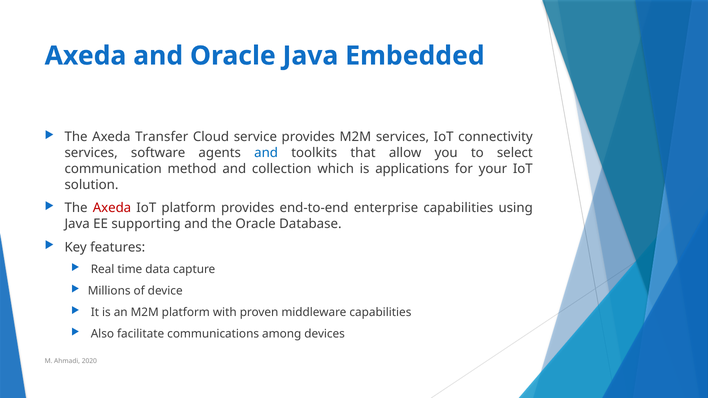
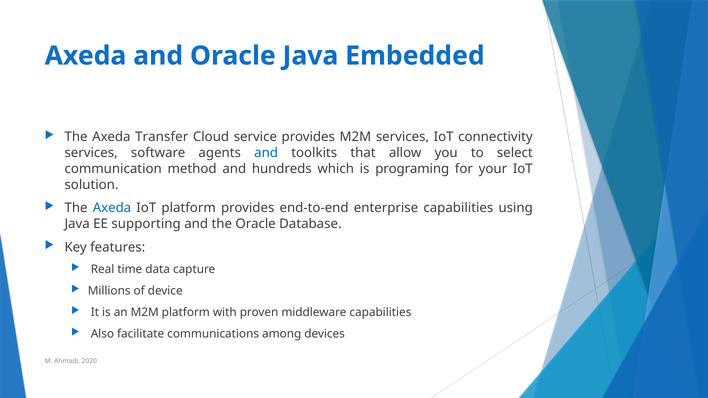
collection: collection -> hundreds (282, 169)
applications: applications -> programing (412, 169)
Axeda colour: red -> blue (112, 208)
